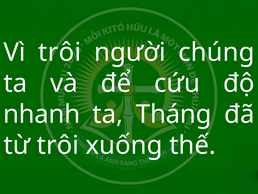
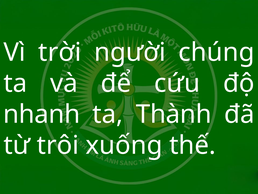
Vì trôi: trôi -> trời (60, 52)
Tháng: Tháng -> Thành (174, 114)
